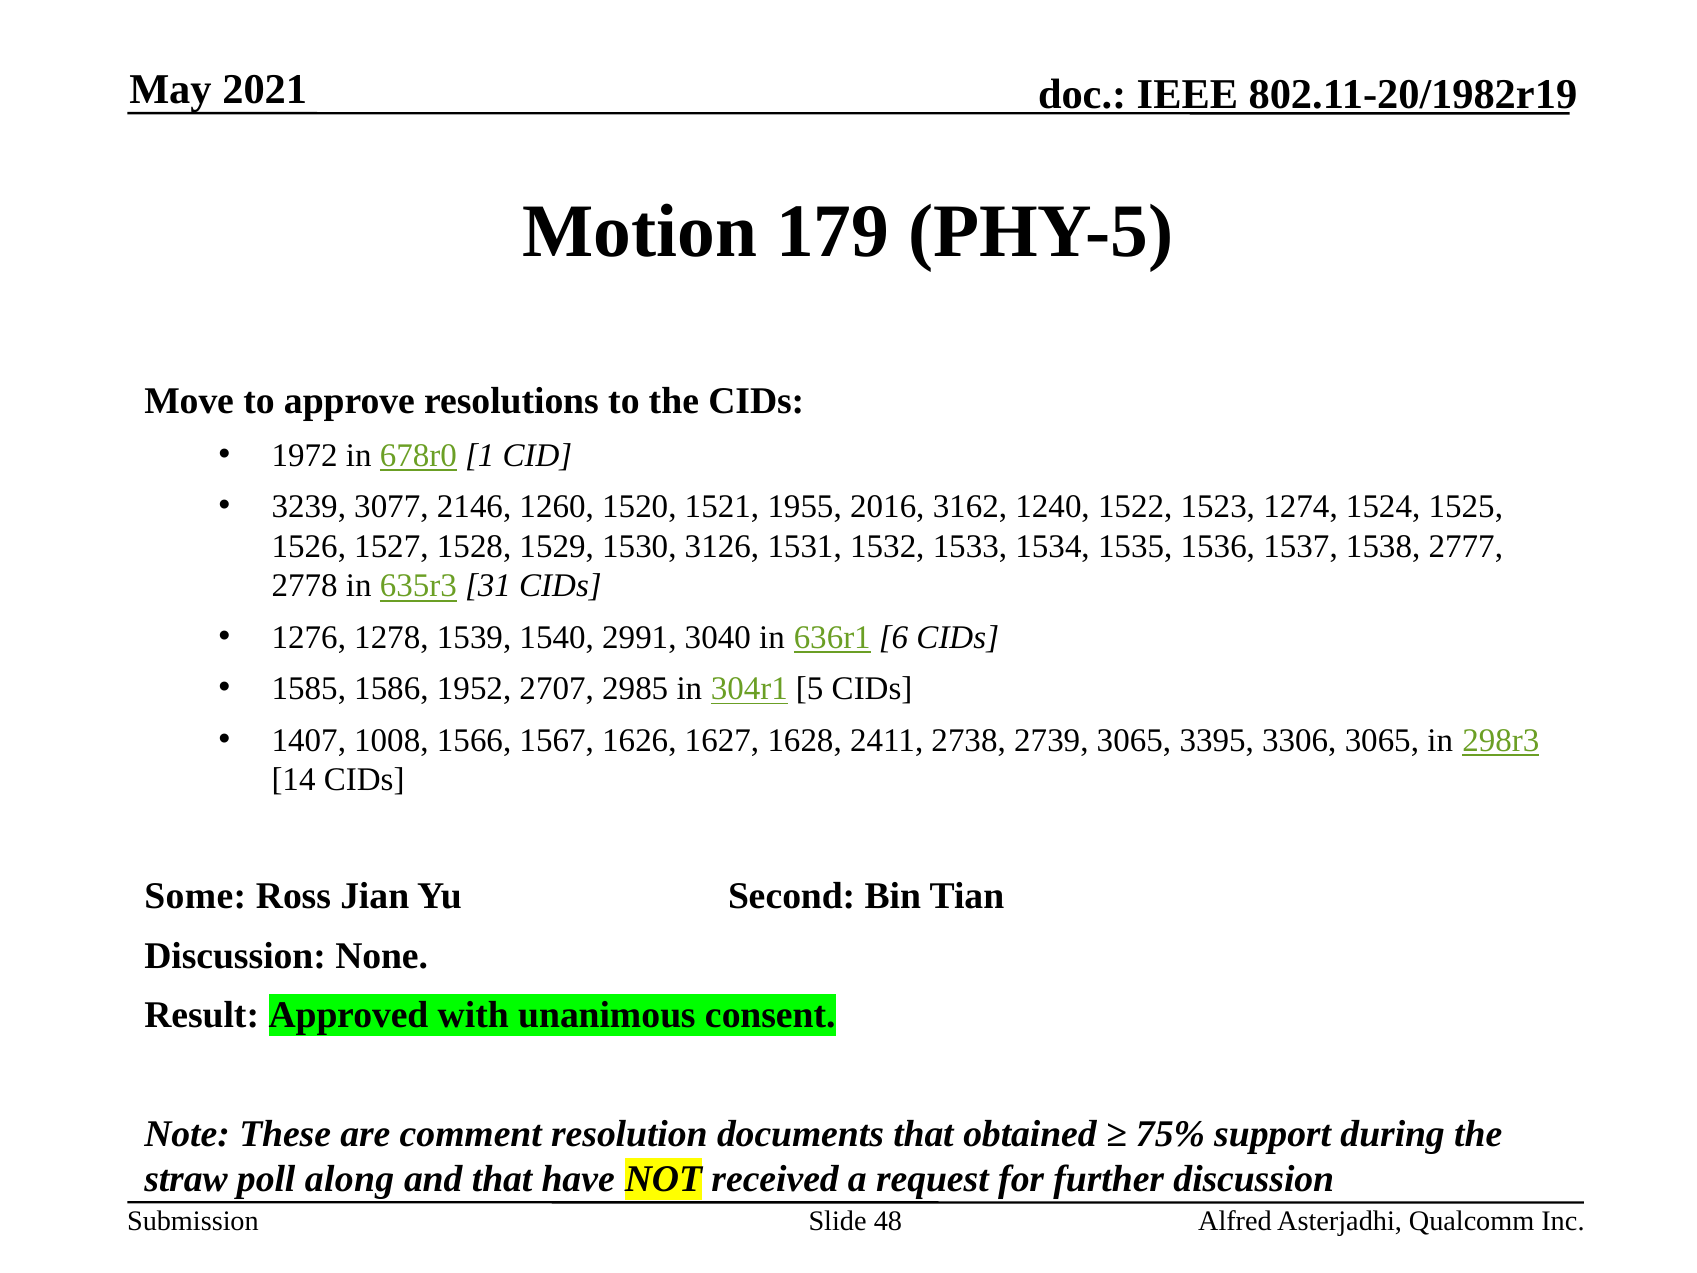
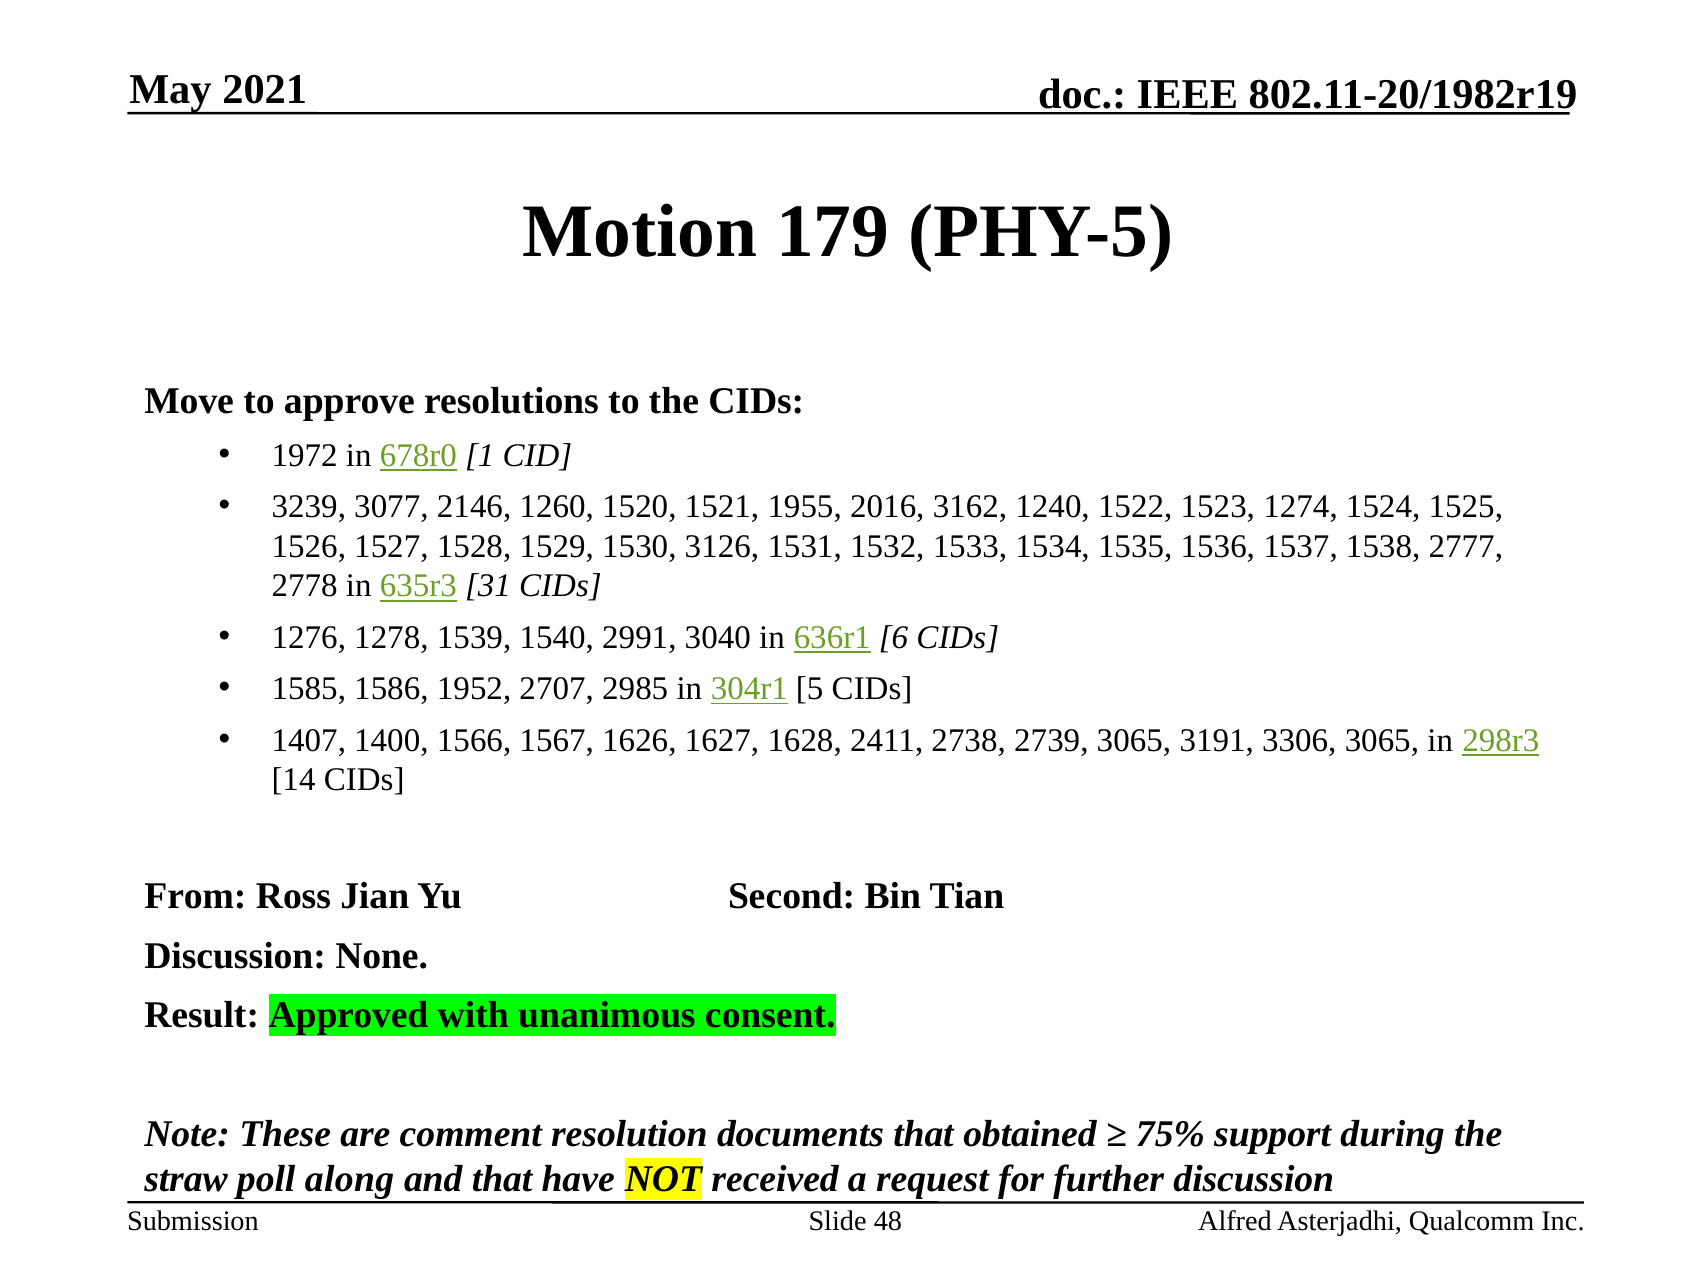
1008: 1008 -> 1400 (391, 740)
3395: 3395 -> 3191 (1217, 740)
Some: Some -> From (195, 896)
